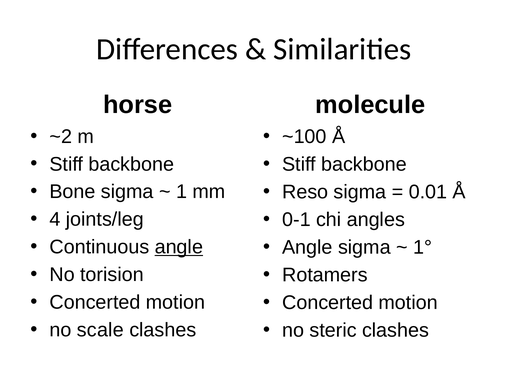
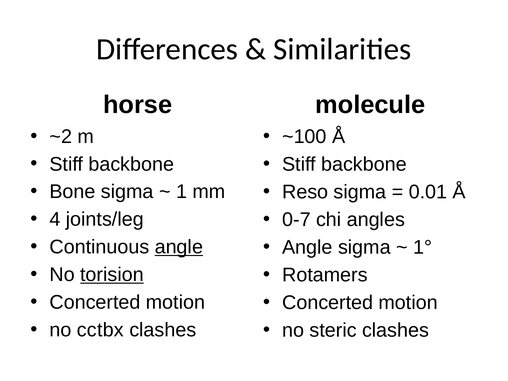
0-1: 0-1 -> 0-7 (296, 220)
torision underline: none -> present (112, 275)
scale: scale -> cctbx (100, 330)
